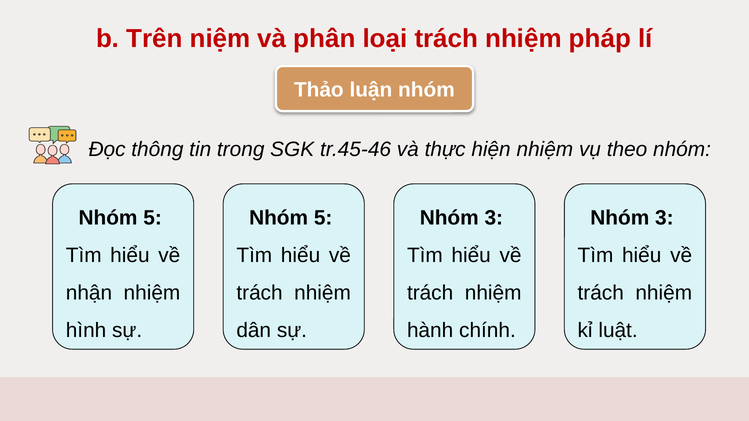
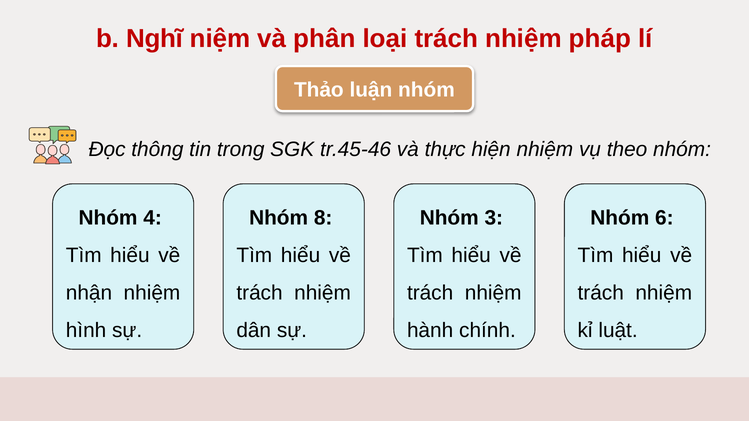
Trên: Trên -> Nghĩ (154, 39)
5: 5 -> 4 (153, 218)
5: 5 -> 8 (323, 218)
3: 3 -> 6 (664, 218)
